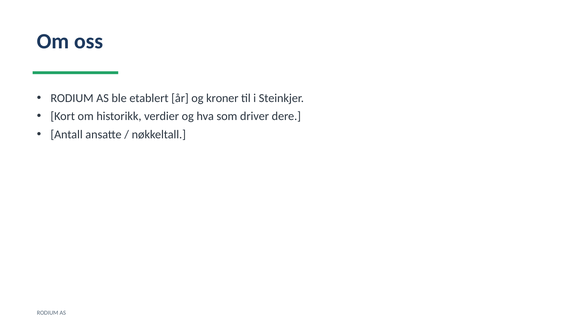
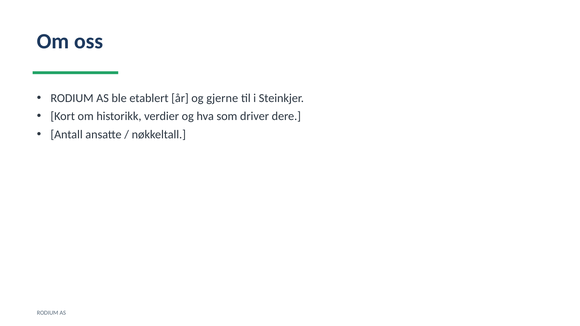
kroner: kroner -> gjerne (222, 98)
